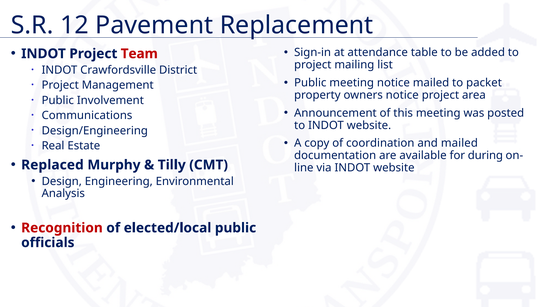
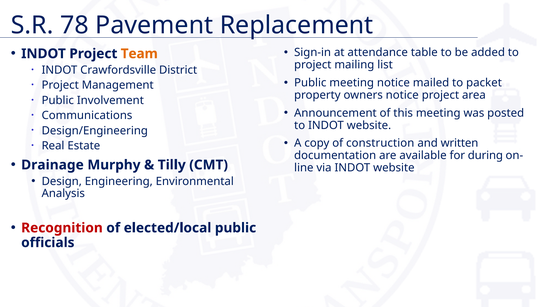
12: 12 -> 78 (74, 25)
Team colour: red -> orange (139, 54)
coordination: coordination -> construction (380, 143)
and mailed: mailed -> written (460, 143)
Replaced: Replaced -> Drainage (52, 165)
